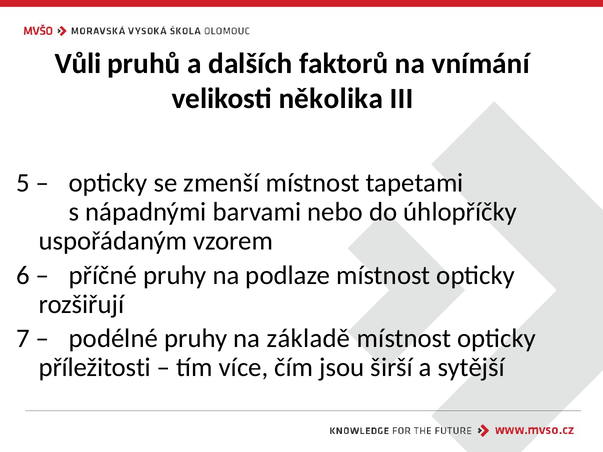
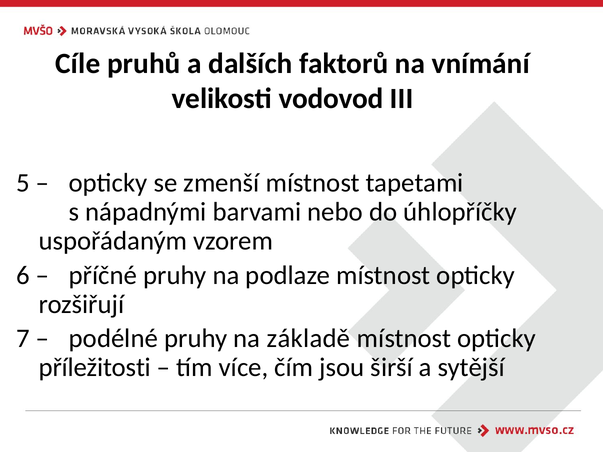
Vůli: Vůli -> Cíle (78, 64)
několika: několika -> vodovod (331, 99)
